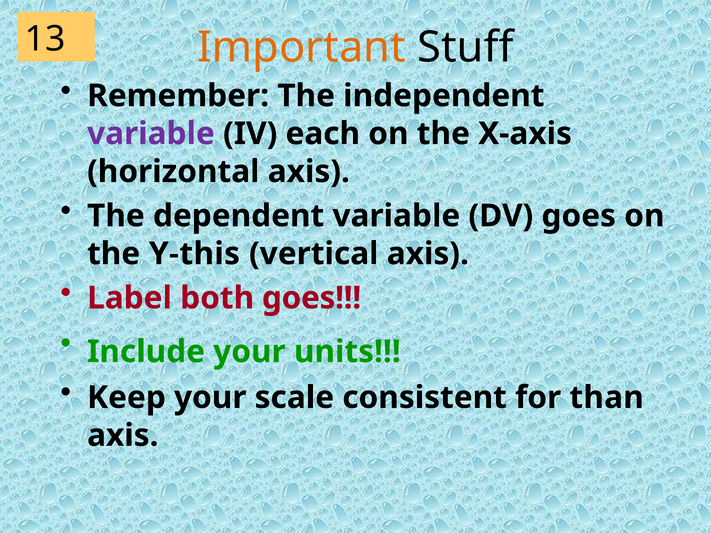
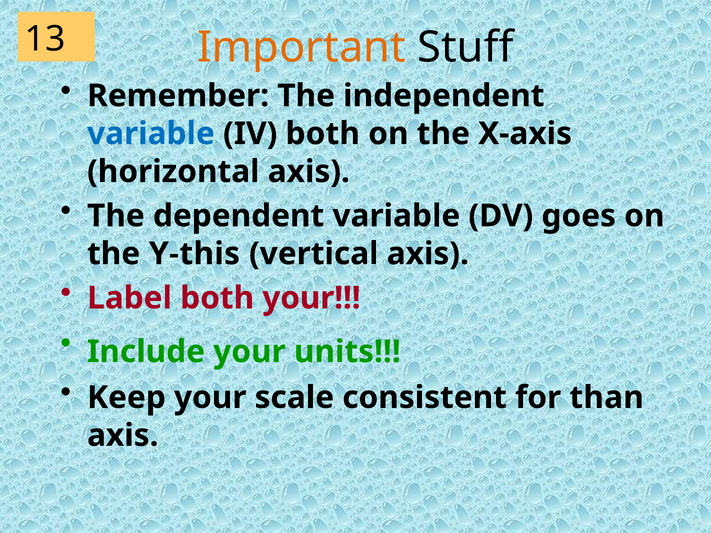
variable colour: purple -> blue (151, 134)
IV each: each -> both (323, 134)
both goes: goes -> your (311, 298)
